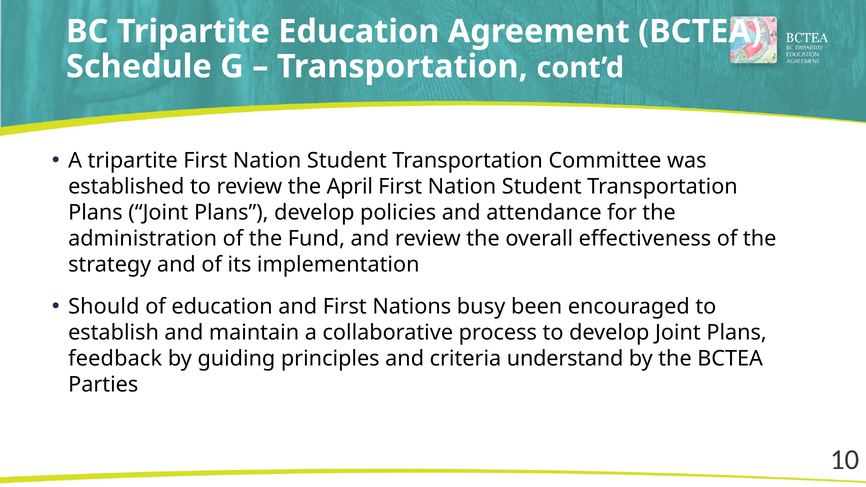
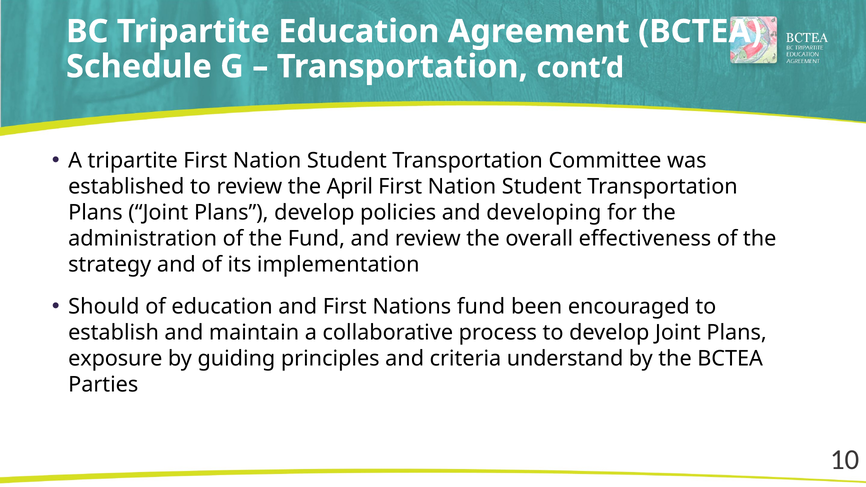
attendance: attendance -> developing (544, 213)
Nations busy: busy -> fund (481, 307)
feedback: feedback -> exposure (115, 359)
